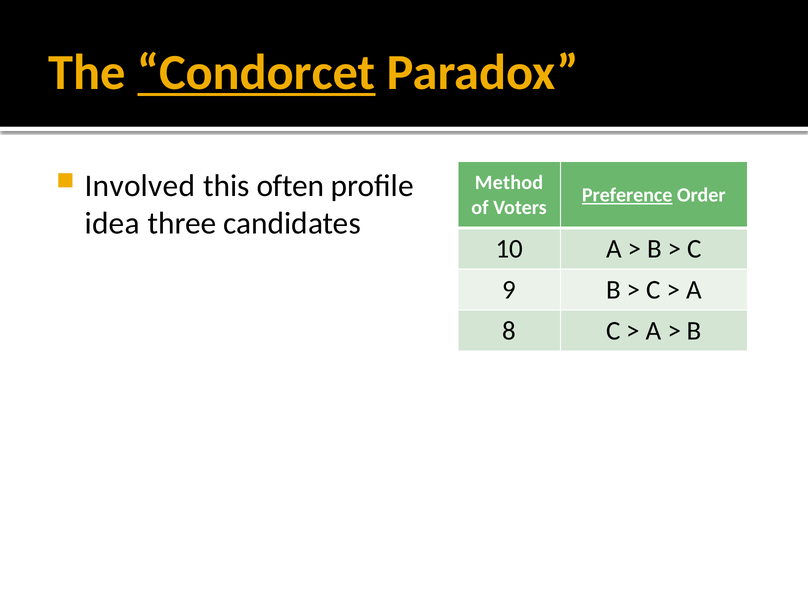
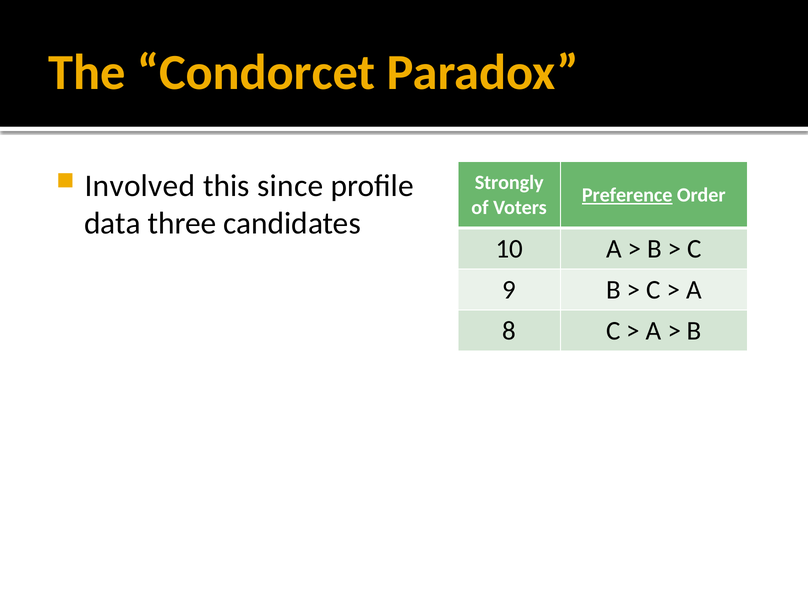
Condorcet underline: present -> none (256, 73)
often: often -> since (290, 186)
Method: Method -> Strongly (509, 183)
idea: idea -> data (112, 224)
